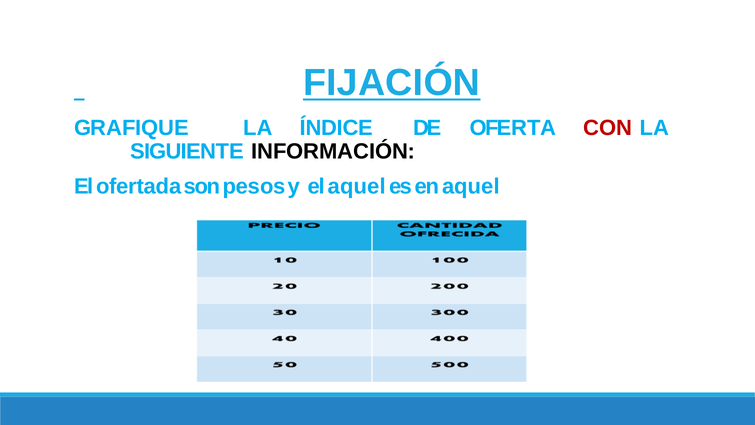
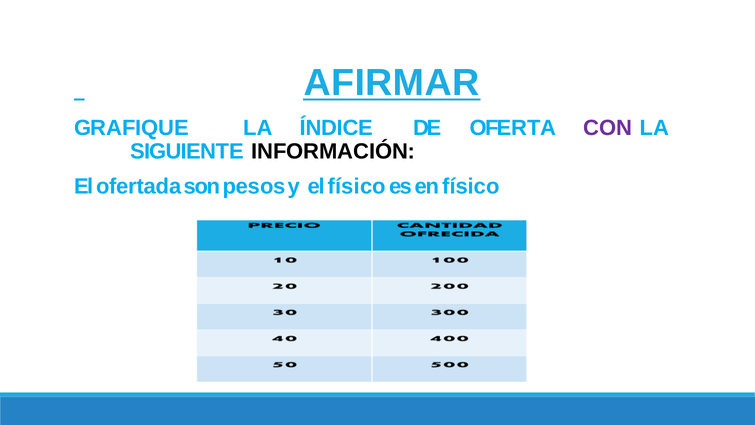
FIJACIÓN: FIJACIÓN -> AFIRMAR (392, 83)
CON colour: red -> purple (608, 128)
el aquel: aquel -> físico (357, 186)
en aquel: aquel -> físico (471, 186)
